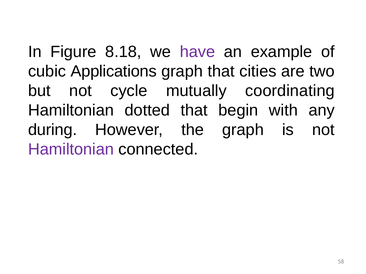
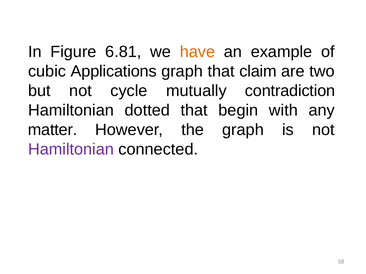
8.18: 8.18 -> 6.81 (123, 52)
have colour: purple -> orange (197, 52)
cities: cities -> claim (258, 71)
coordinating: coordinating -> contradiction (290, 91)
during: during -> matter (53, 130)
